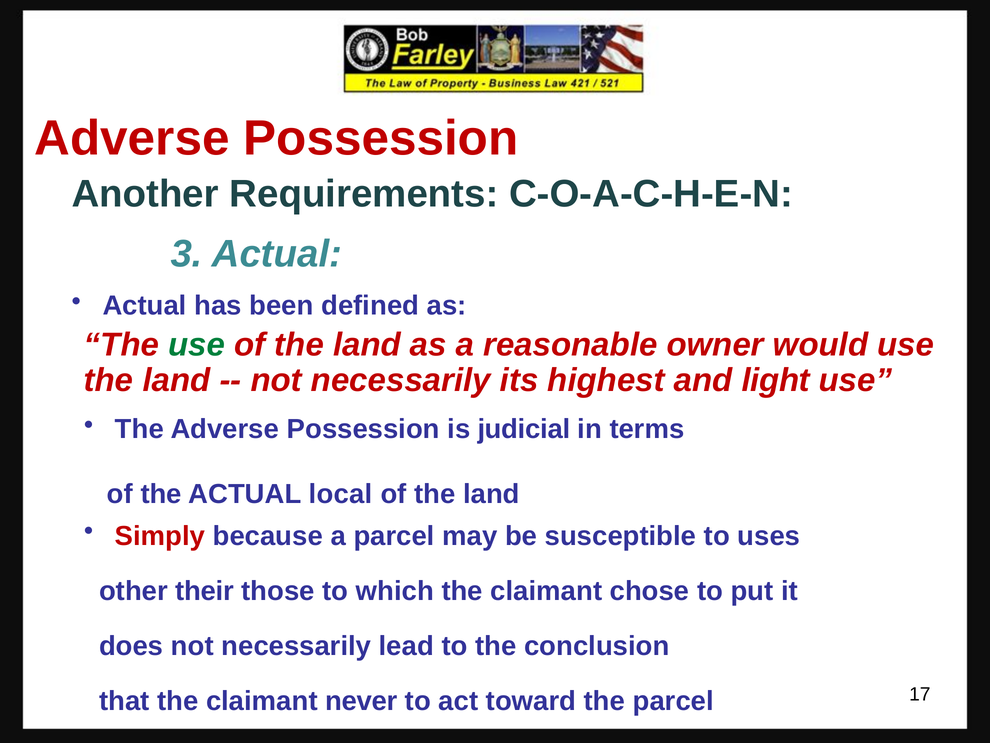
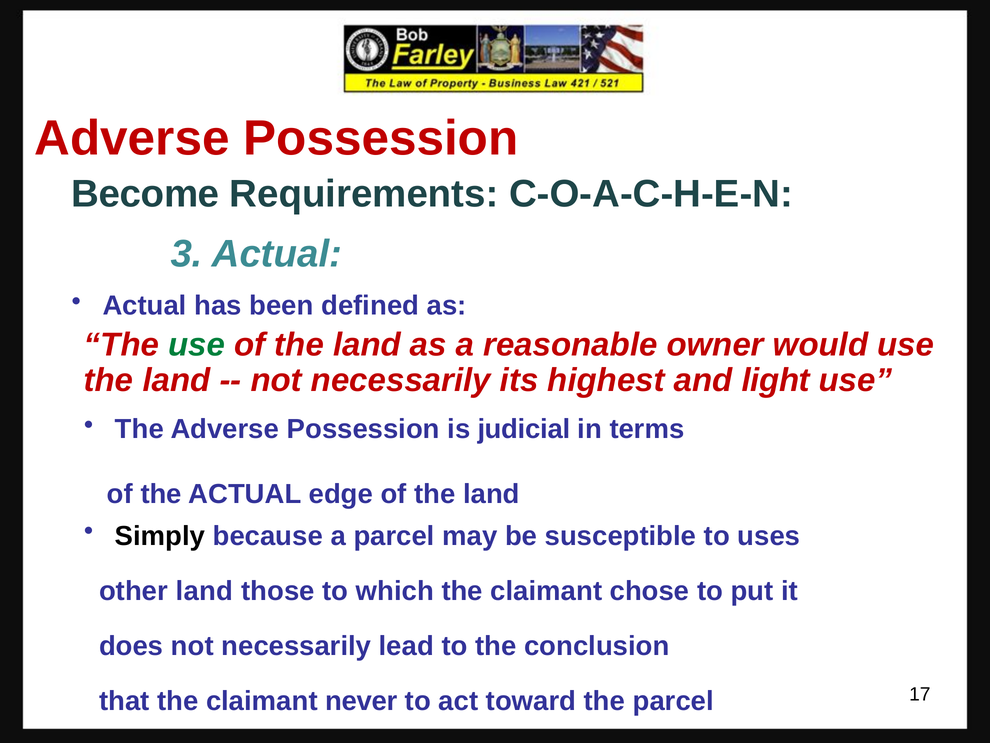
Another: Another -> Become (145, 194)
local: local -> edge (341, 494)
Simply colour: red -> black (160, 536)
other their: their -> land (204, 591)
